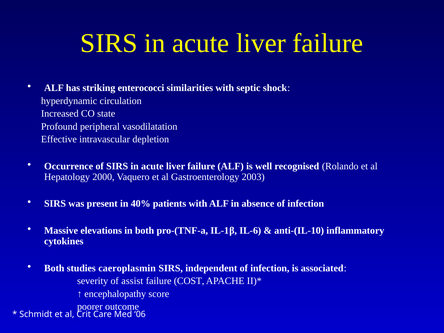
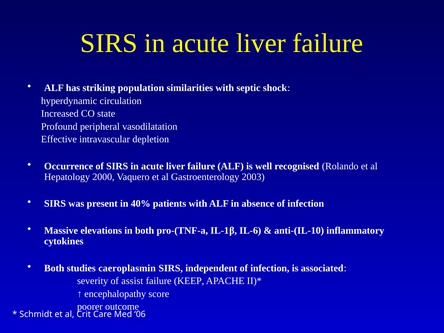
enterococci: enterococci -> population (141, 88)
COST: COST -> KEEP (189, 281)
